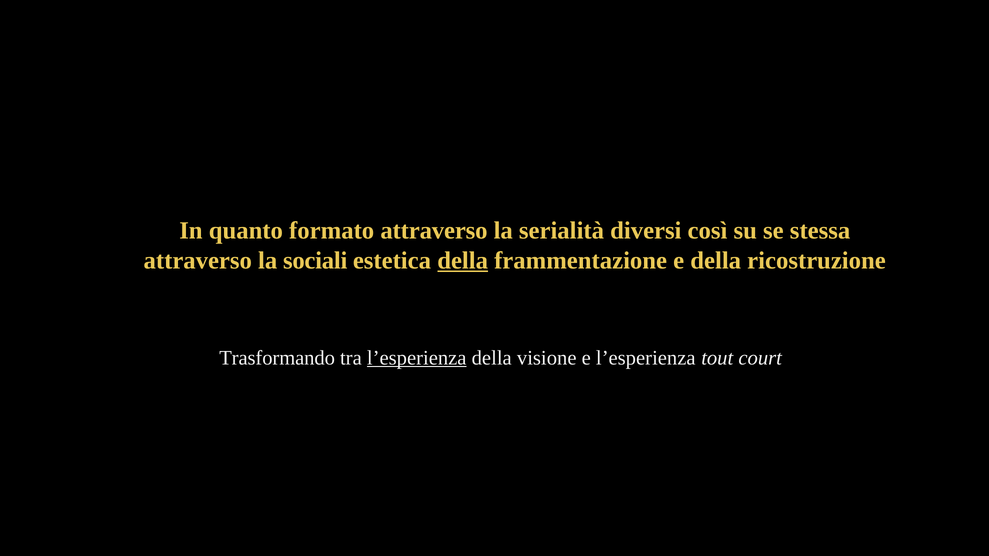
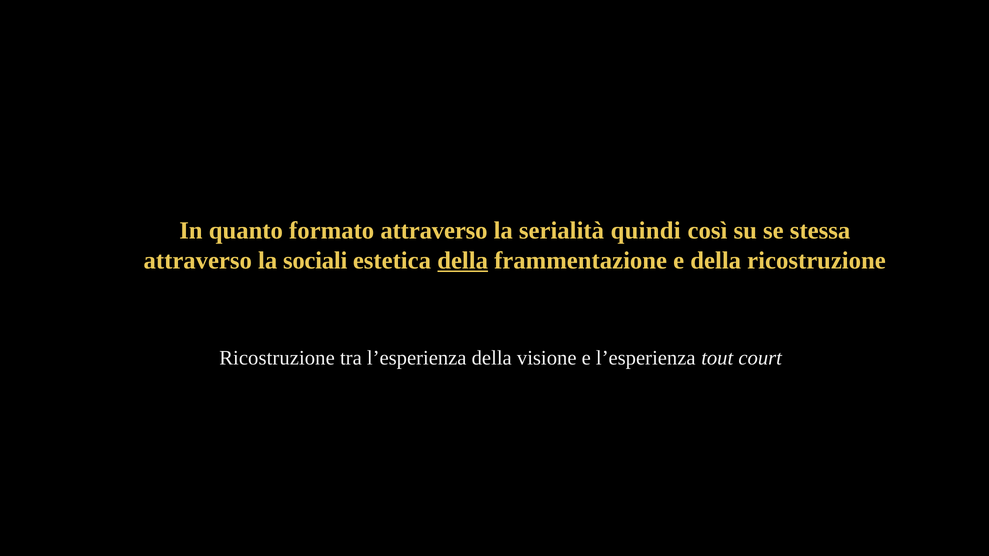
diversi: diversi -> quindi (646, 231)
Trasformando: Trasformando -> Ricostruzione (277, 358)
l’esperienza underline: present -> none (417, 358)
